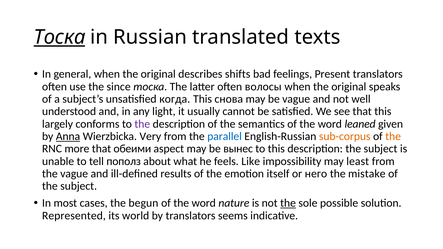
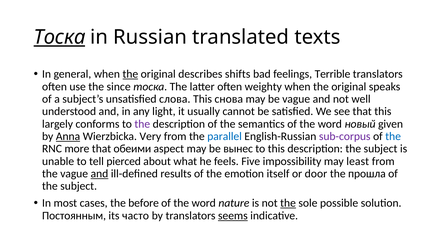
the underline: none -> present (130, 74)
Present: Present -> Terrible (332, 74)
волосы: волосы -> weighty (263, 87)
когда: когда -> слова (175, 99)
leaned: leaned -> новый (360, 124)
sub-corpus colour: orange -> purple (345, 136)
the colour: orange -> blue (393, 136)
пополз: пополз -> pierced (124, 161)
Like: Like -> Five (251, 161)
and underline: none -> present (99, 174)
него: него -> door (316, 174)
mistake: mistake -> прошла (367, 174)
begun: begun -> before (144, 203)
Represented: Represented -> Постоянным (74, 216)
world: world -> часто (136, 216)
seems underline: none -> present (233, 216)
